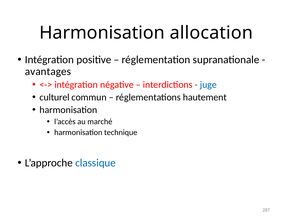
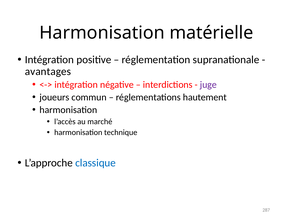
allocation: allocation -> matérielle (211, 33)
juge colour: blue -> purple (208, 85)
culturel: culturel -> joueurs (54, 97)
